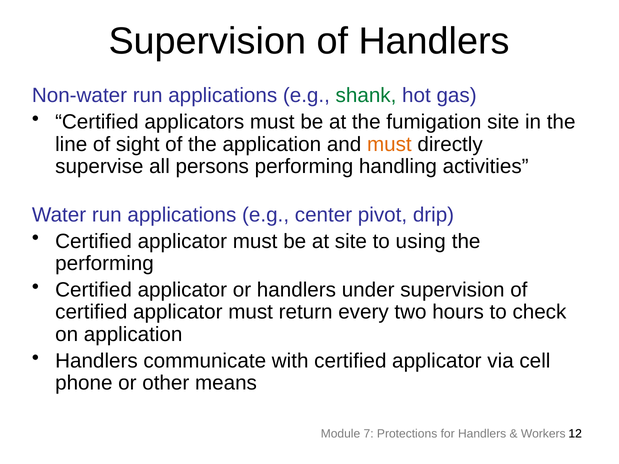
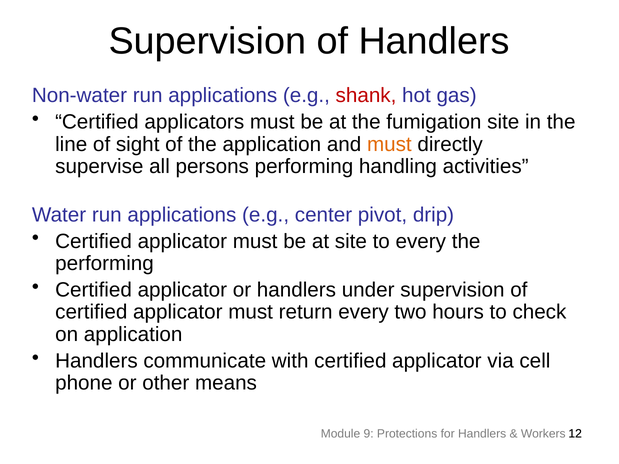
shank colour: green -> red (366, 96)
to using: using -> every (421, 241)
7: 7 -> 9 (369, 434)
